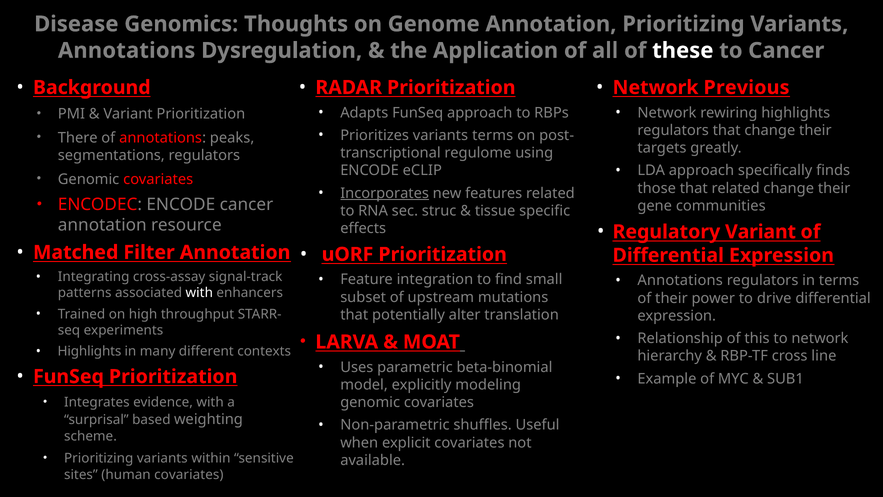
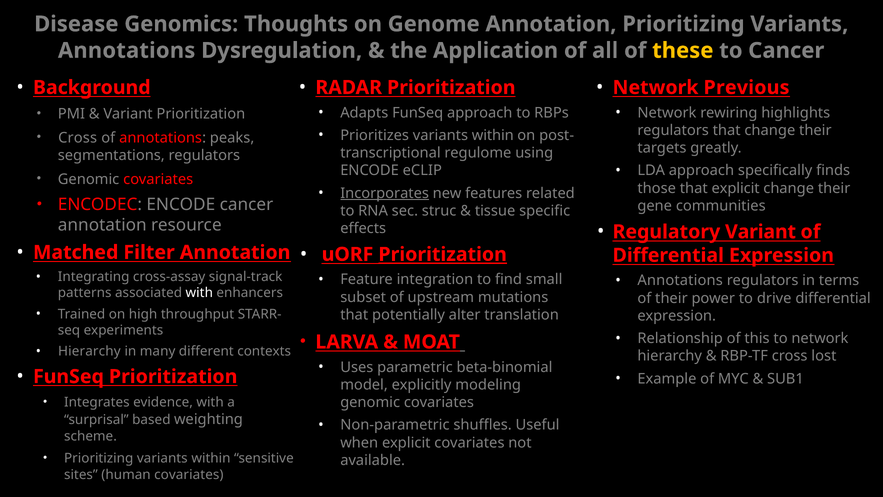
these colour: white -> yellow (683, 51)
Prioritizes variants terms: terms -> within (493, 135)
There: There -> Cross (78, 138)
that related: related -> explicit (736, 188)
Prioritization underline: none -> present (443, 254)
Highlights: Highlights -> Hierarchy (89, 351)
line: line -> lost (824, 356)
